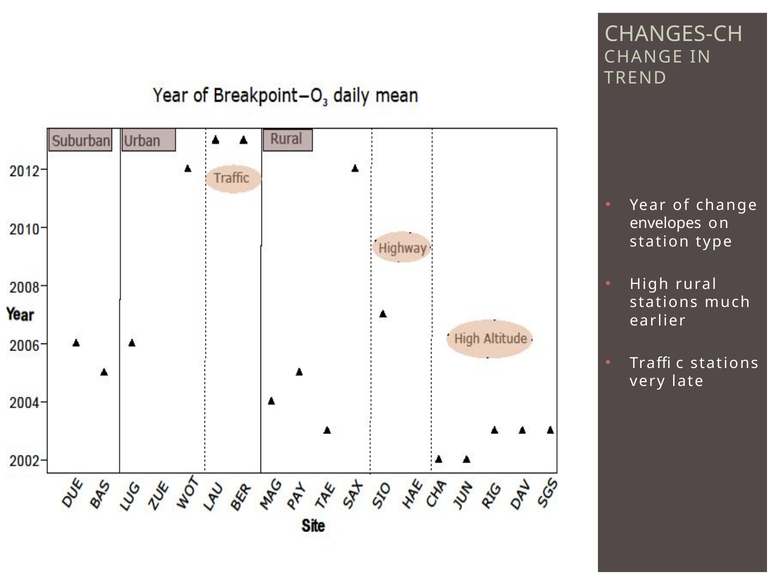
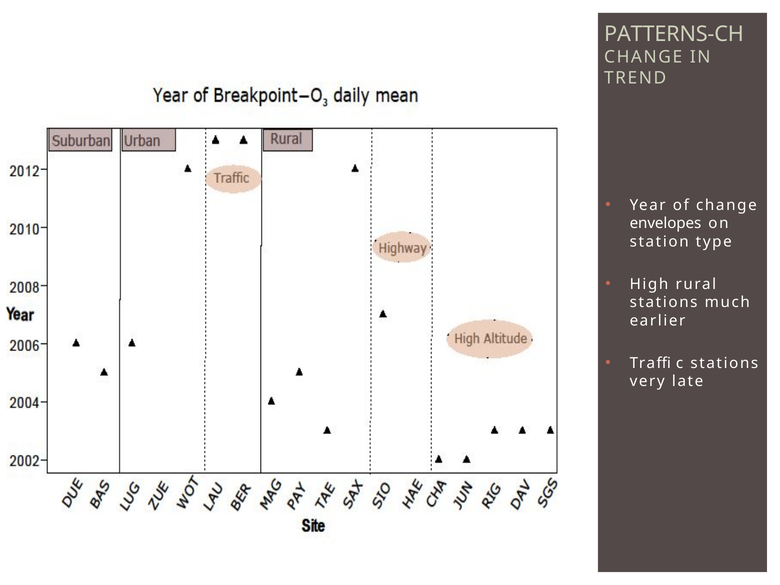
CHANGES-CH: CHANGES-CH -> PATTERNS-CH (674, 34)
